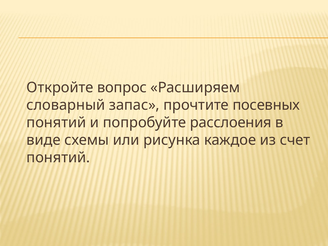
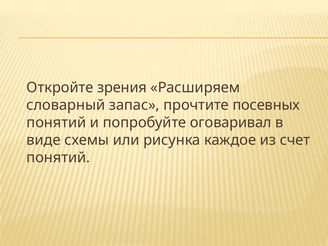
вопрос: вопрос -> зрения (122, 88)
расслоения: расслоения -> оговаривал (231, 123)
